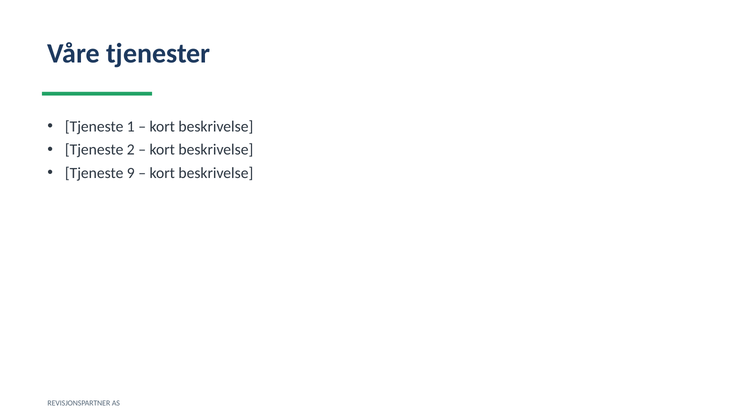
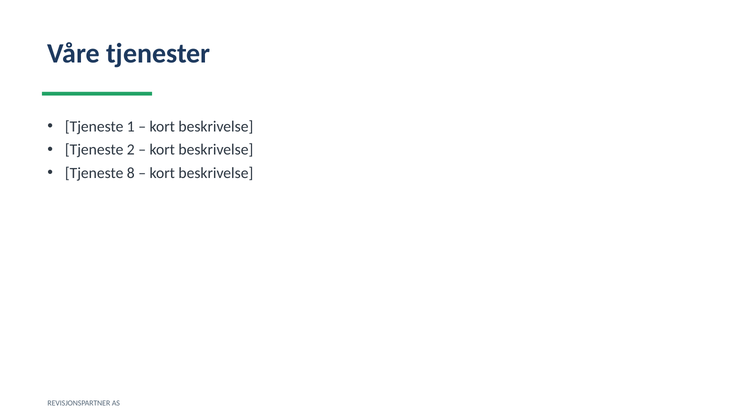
9: 9 -> 8 (131, 173)
